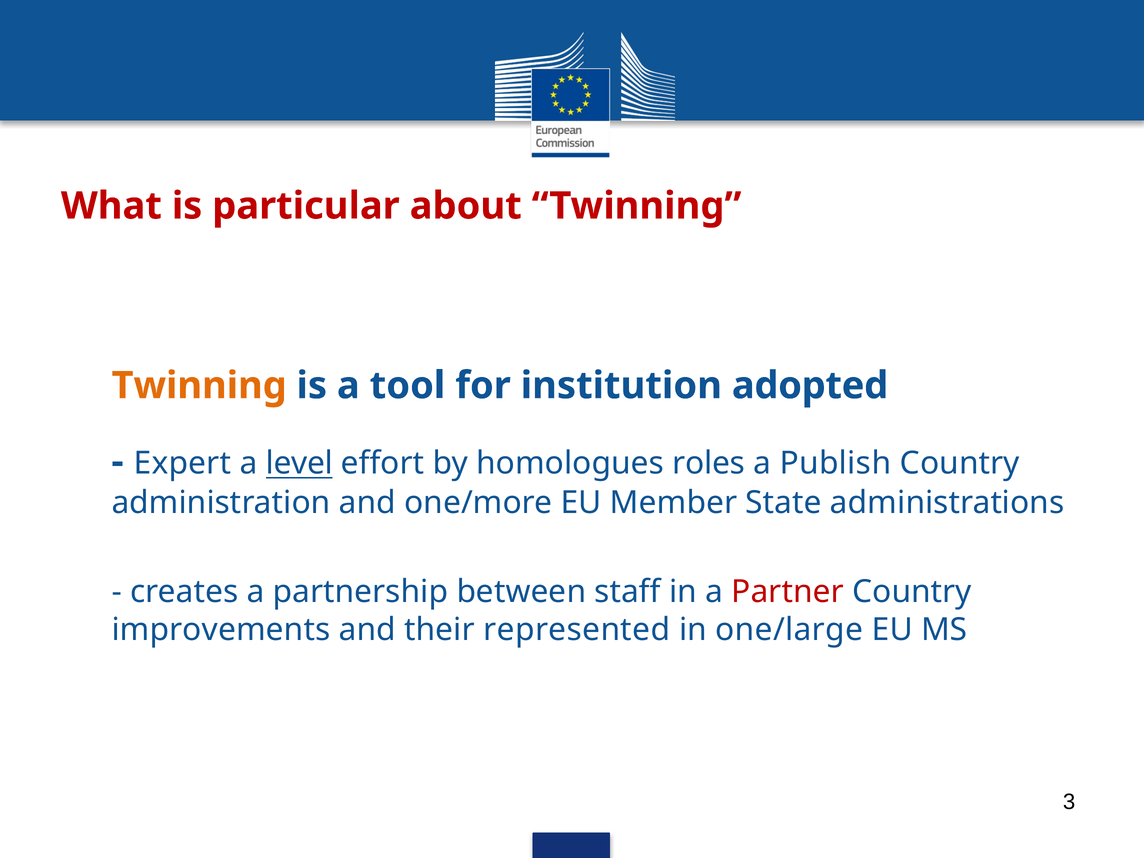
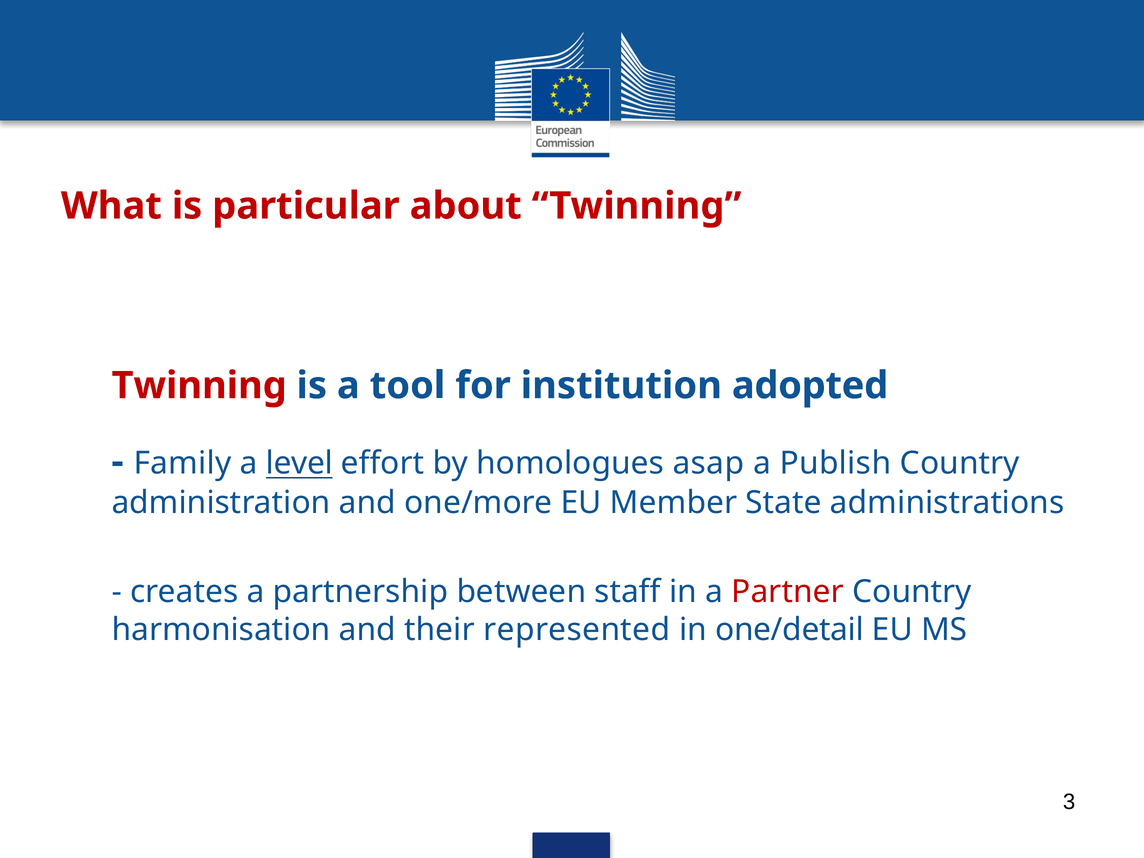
Twinning colour: orange -> red (199, 386)
Expert: Expert -> Family (182, 463)
roles: roles -> asap (708, 463)
improvements: improvements -> harmonisation (221, 630)
one/large: one/large -> one/detail (790, 630)
